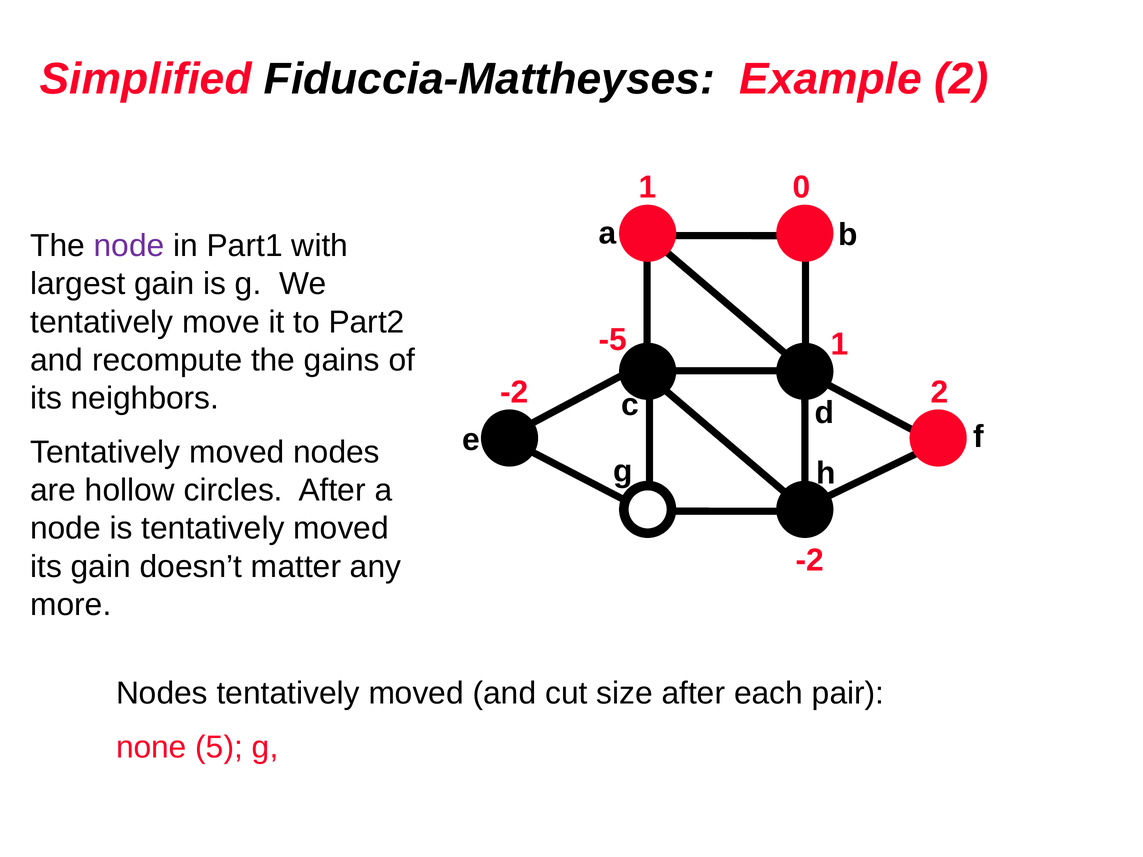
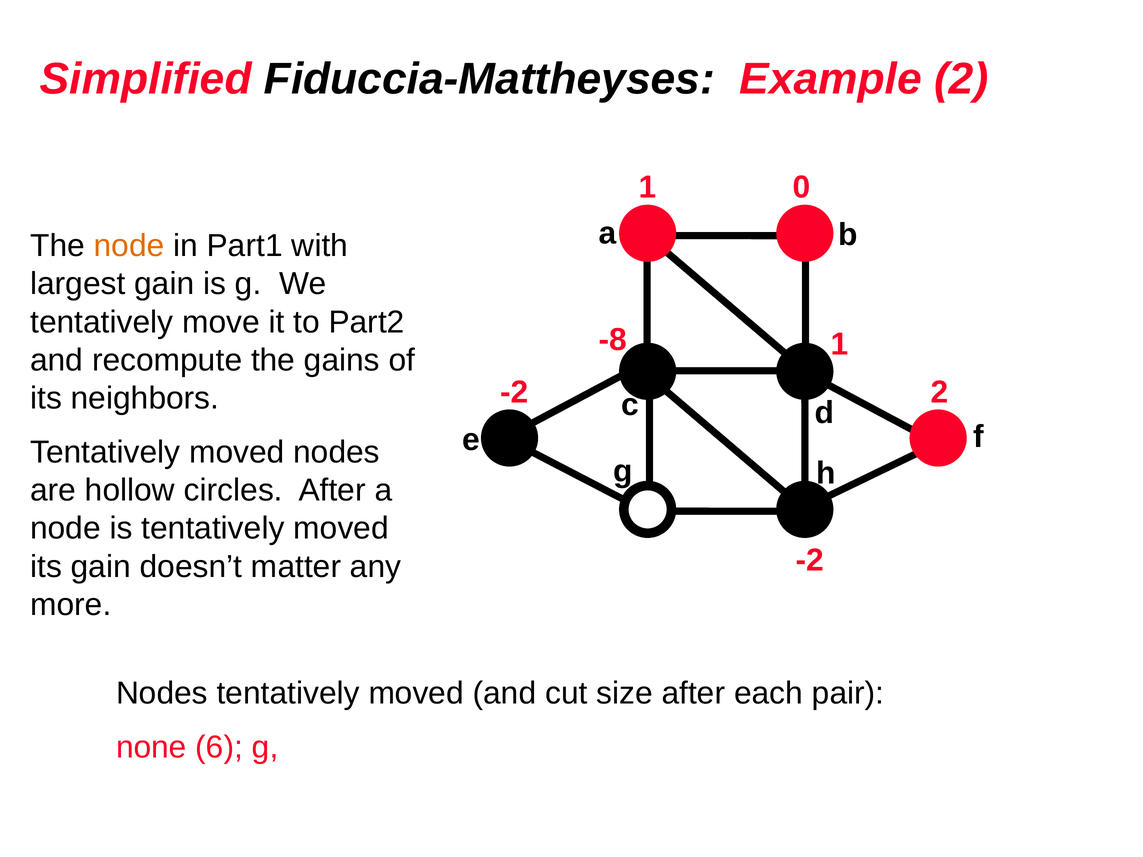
node colour: purple -> orange (129, 246)
-5: -5 -> -8 (613, 340)
5: 5 -> 6 (219, 748)
